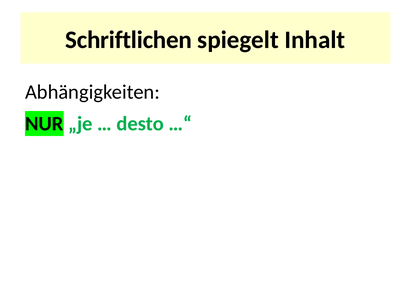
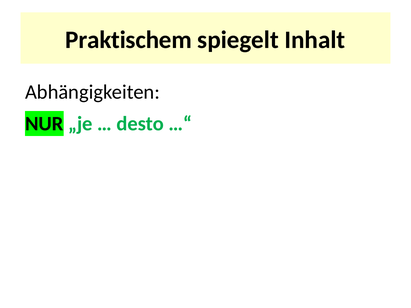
Schriftlichen: Schriftlichen -> Praktischem (129, 40)
